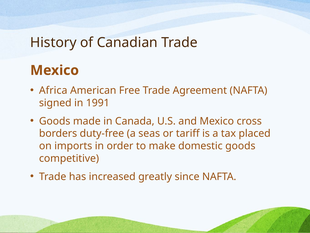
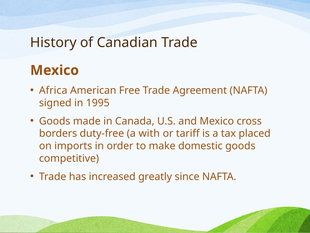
1991: 1991 -> 1995 (98, 103)
seas: seas -> with (149, 133)
